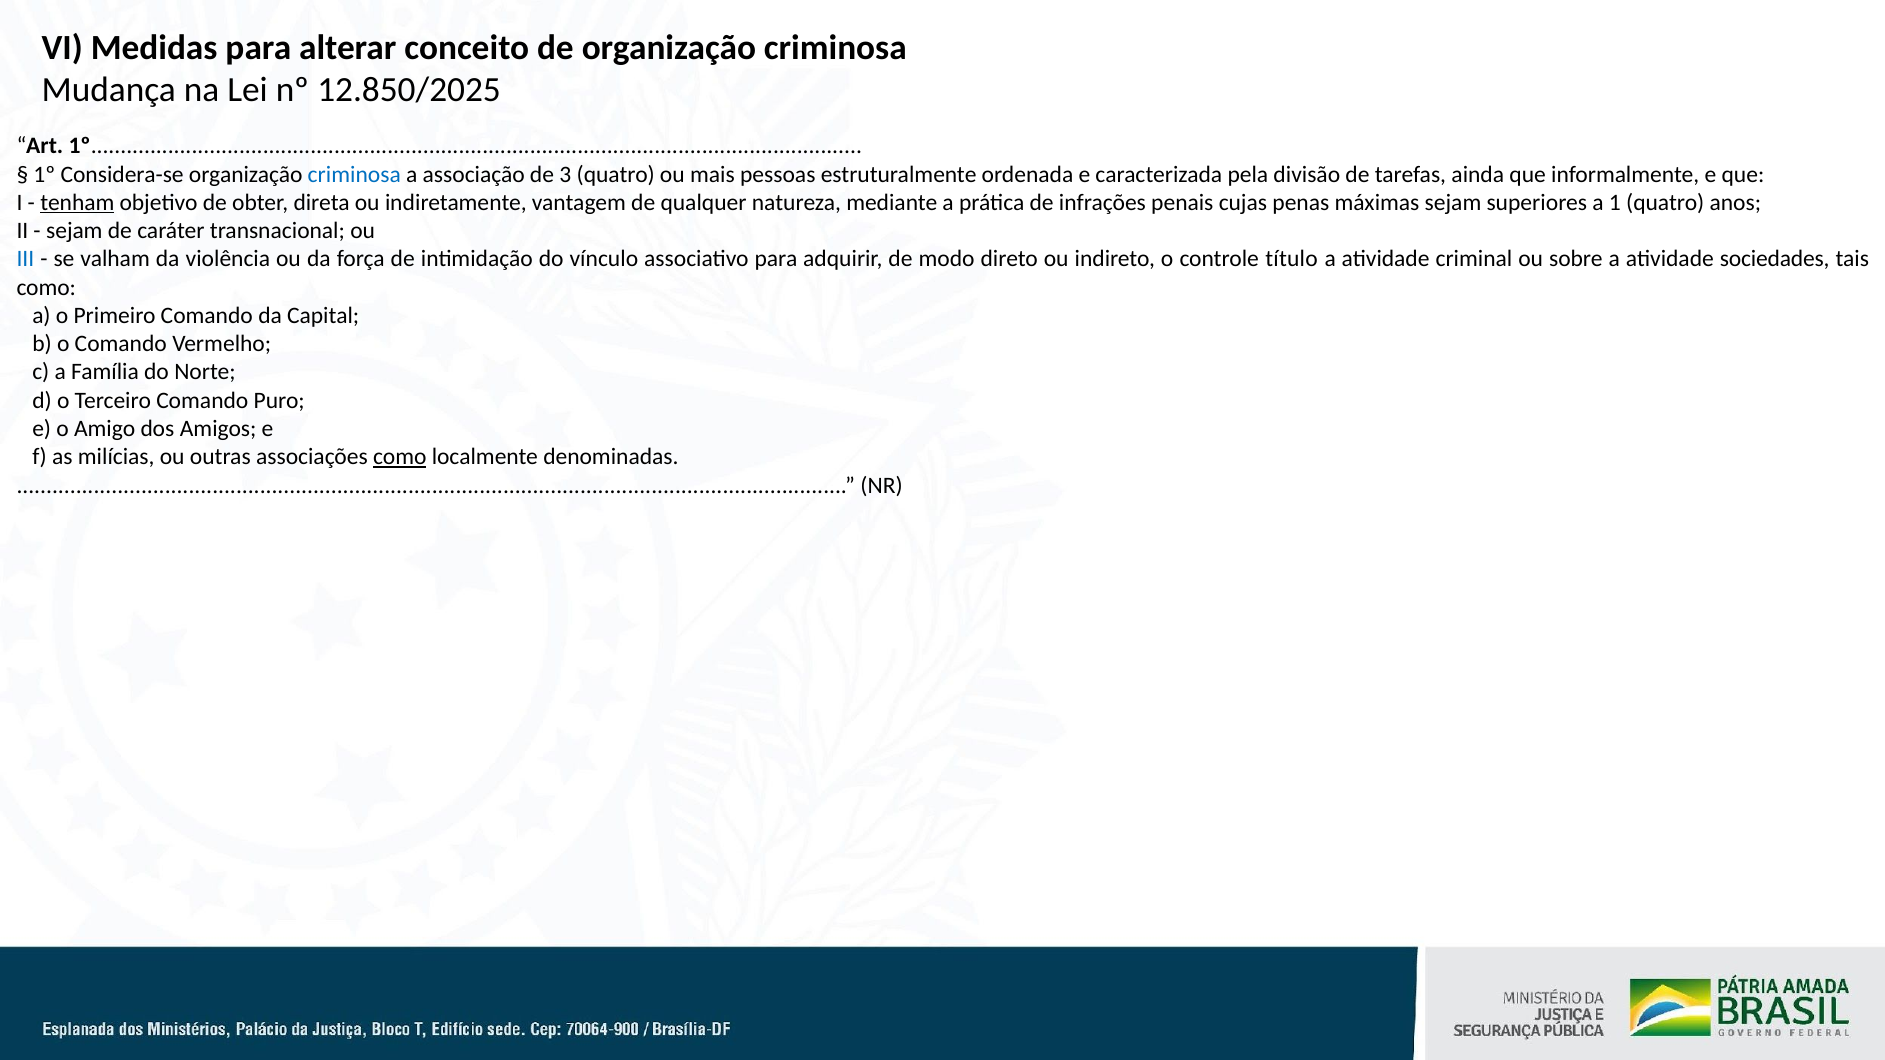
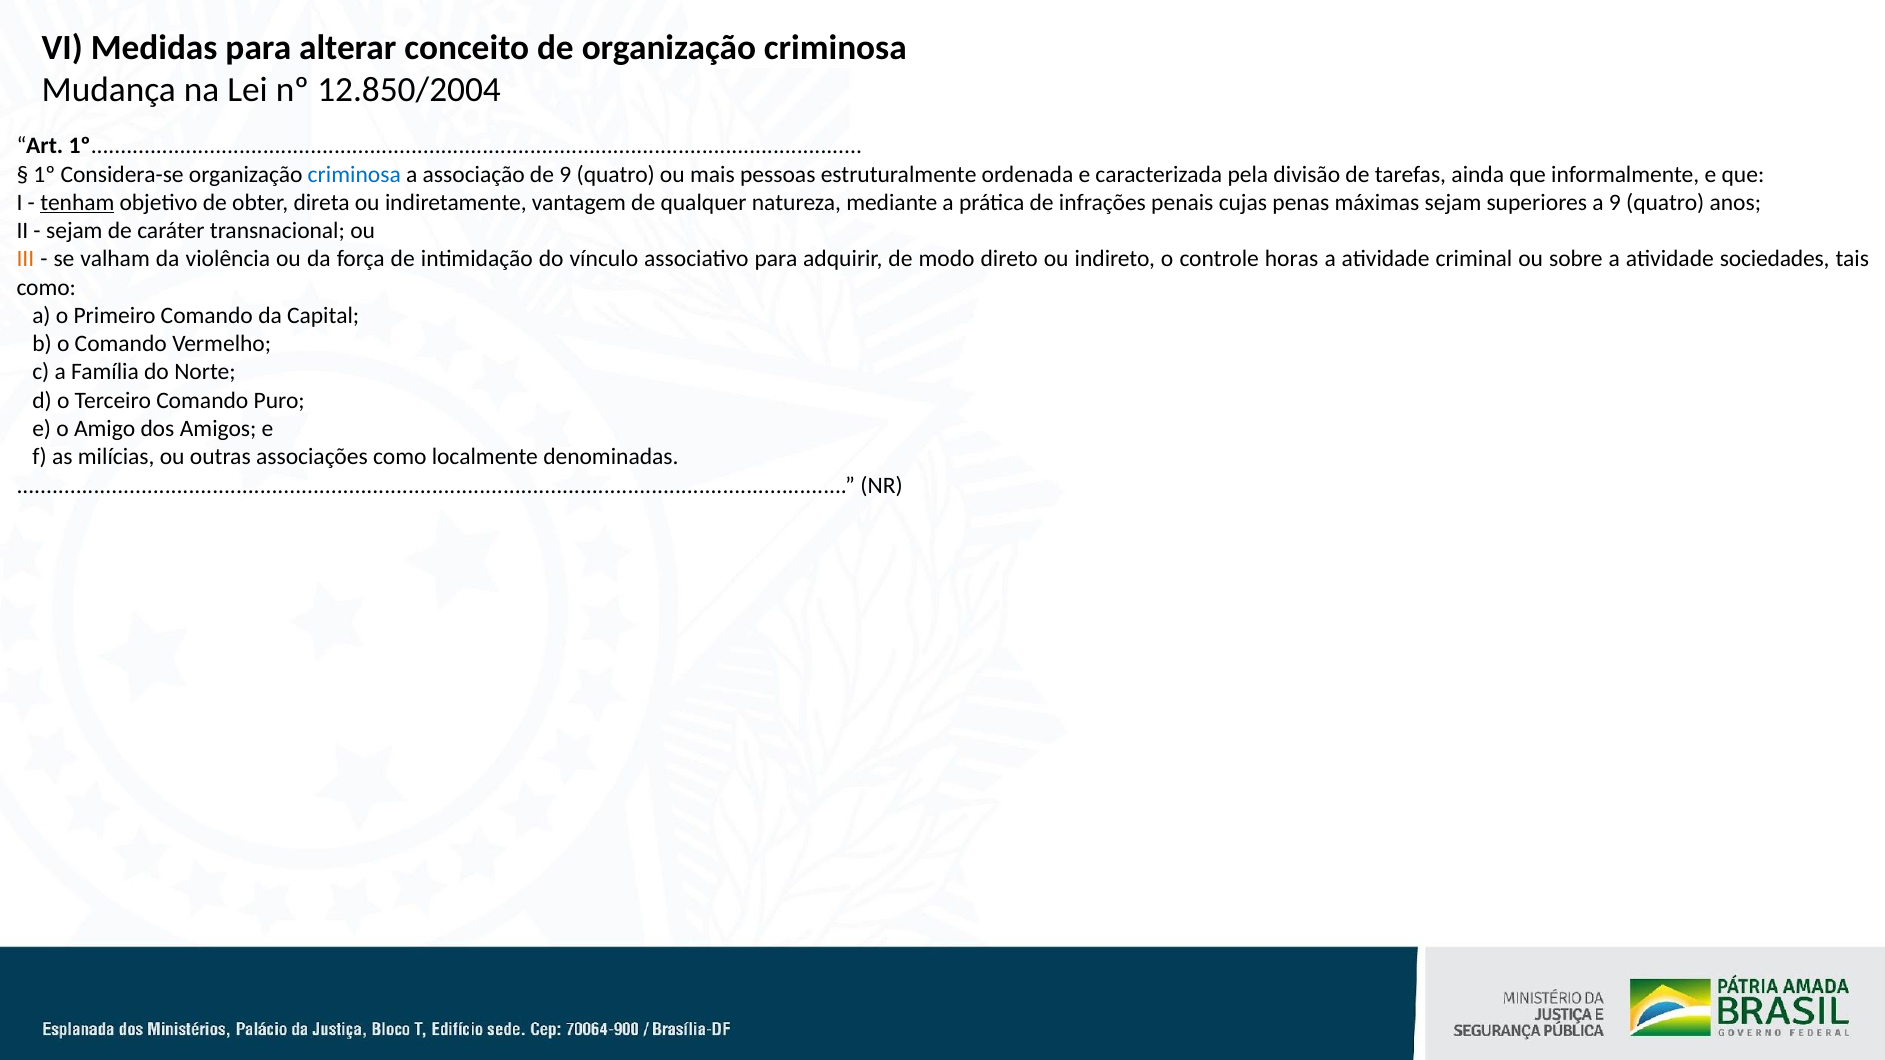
12.850/2025: 12.850/2025 -> 12.850/2004 (409, 90)
de 3: 3 -> 9 (565, 174)
a 1: 1 -> 9 (1615, 203)
III colour: blue -> orange (25, 259)
título: título -> horas (1292, 259)
como underline: present -> none (400, 457)
